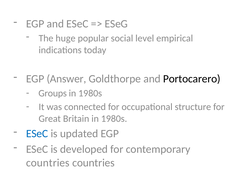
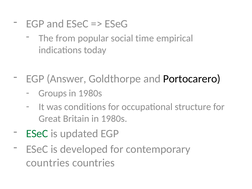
huge: huge -> from (66, 38)
level: level -> time (145, 38)
connected: connected -> conditions (85, 107)
ESeC colour: blue -> green (37, 134)
